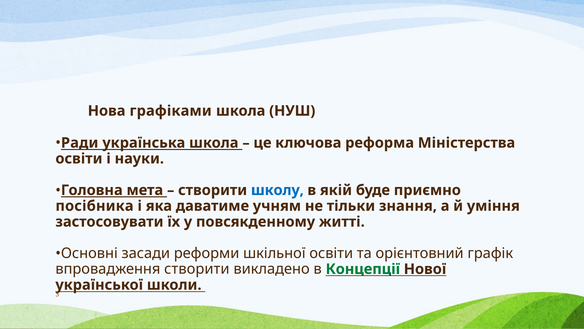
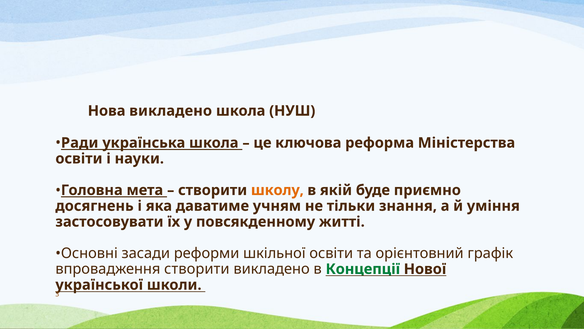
Нова графіками: графіками -> викладено (171, 111)
школу colour: blue -> orange (277, 190)
посібника: посібника -> досягнень (95, 206)
